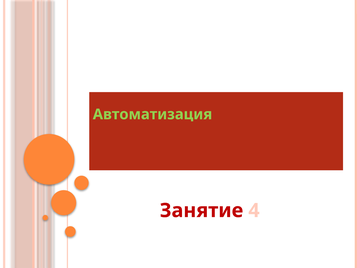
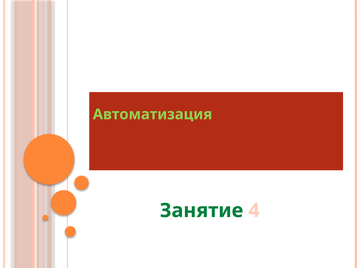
Занятие colour: red -> green (201, 210)
